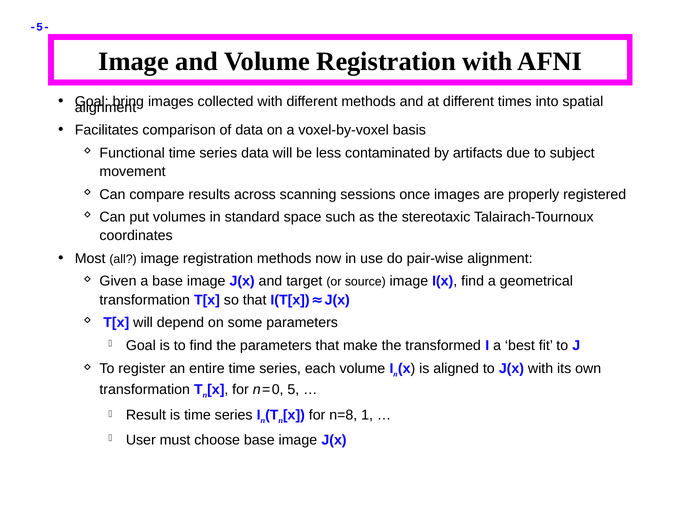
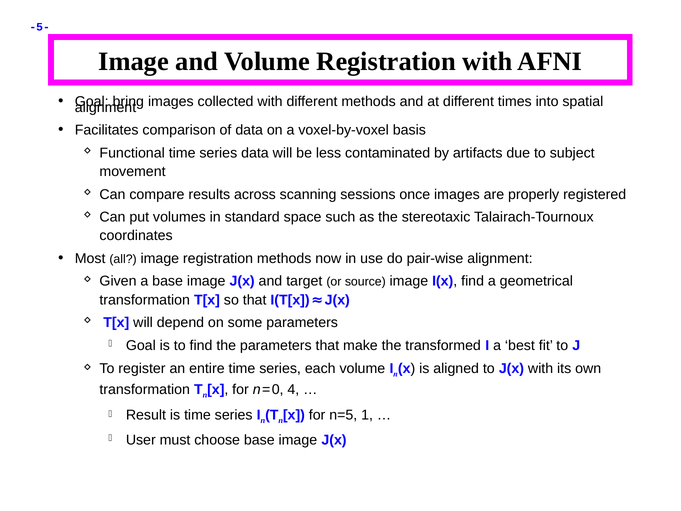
5: 5 -> 4 (293, 389)
n=8: n=8 -> n=5 (343, 415)
